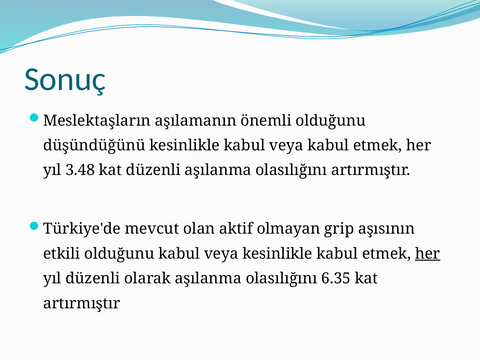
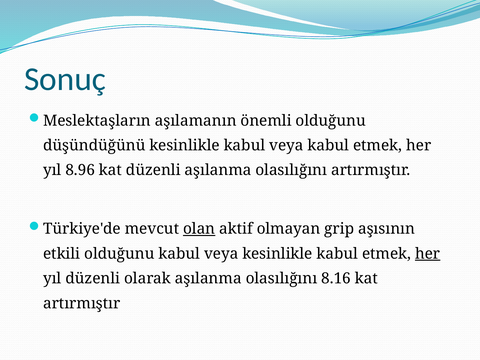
3.48: 3.48 -> 8.96 (80, 170)
olan underline: none -> present (199, 229)
6.35: 6.35 -> 8.16 (336, 278)
